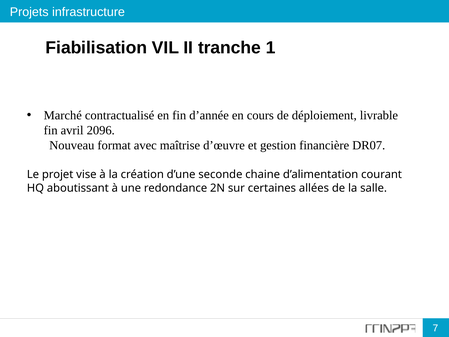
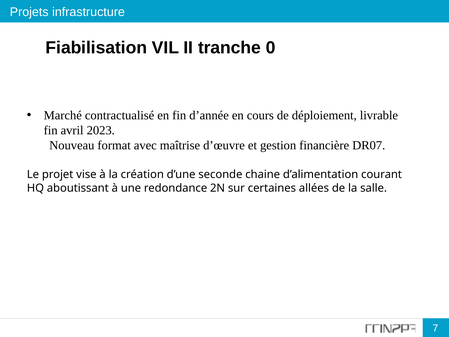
1: 1 -> 0 (271, 48)
2096: 2096 -> 2023 (101, 130)
